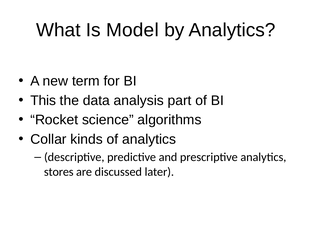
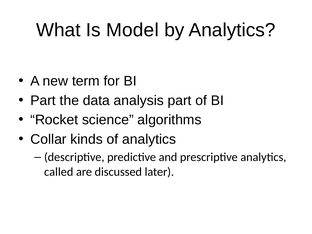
This: This -> Part (43, 100)
stores: stores -> called (59, 172)
